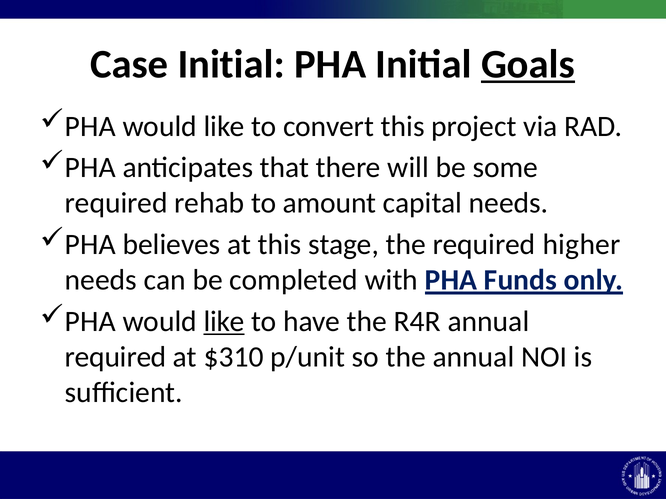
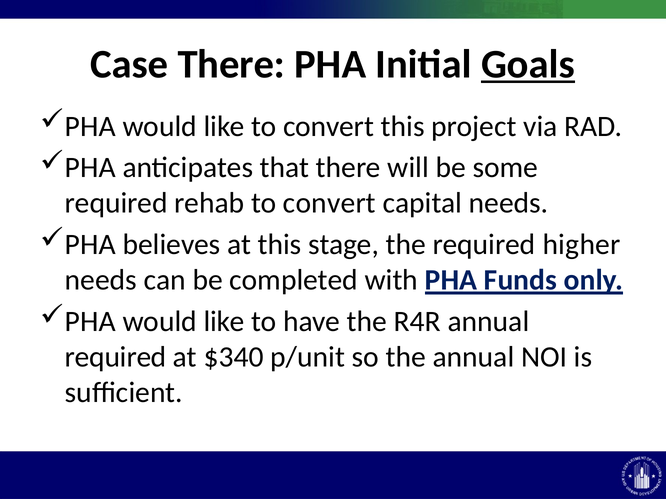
Case Initial: Initial -> There (231, 64)
rehab to amount: amount -> convert (329, 203)
like underline: present -> none (224, 322)
$310: $310 -> $340 (234, 357)
